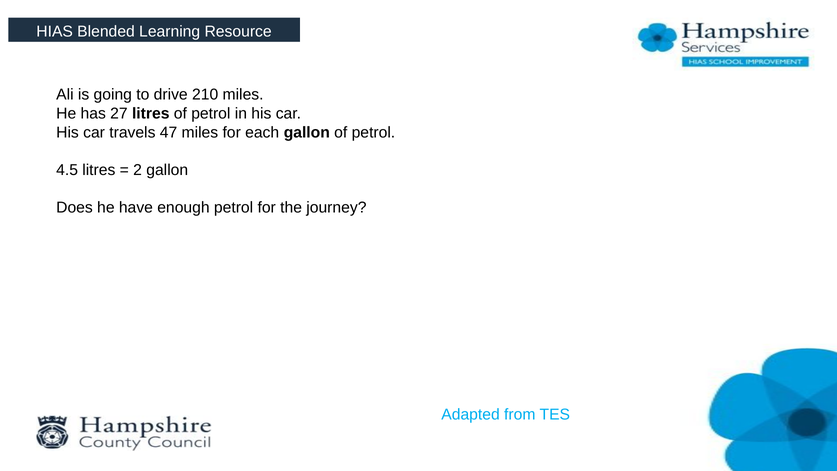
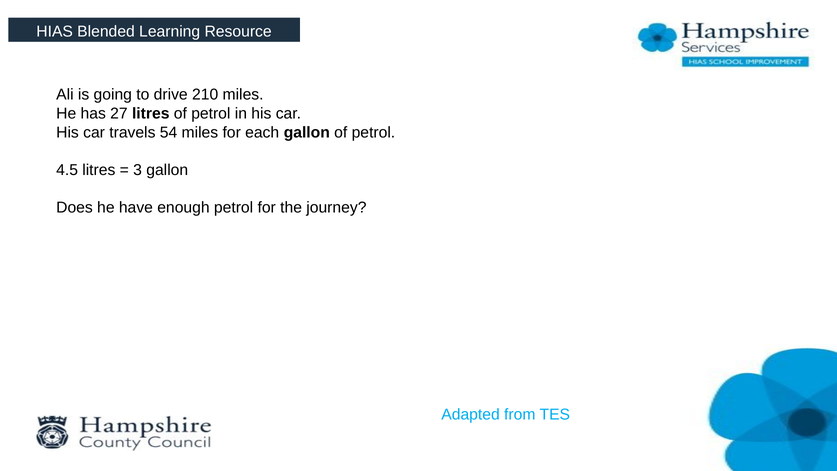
47: 47 -> 54 (169, 132)
2: 2 -> 3 (138, 170)
